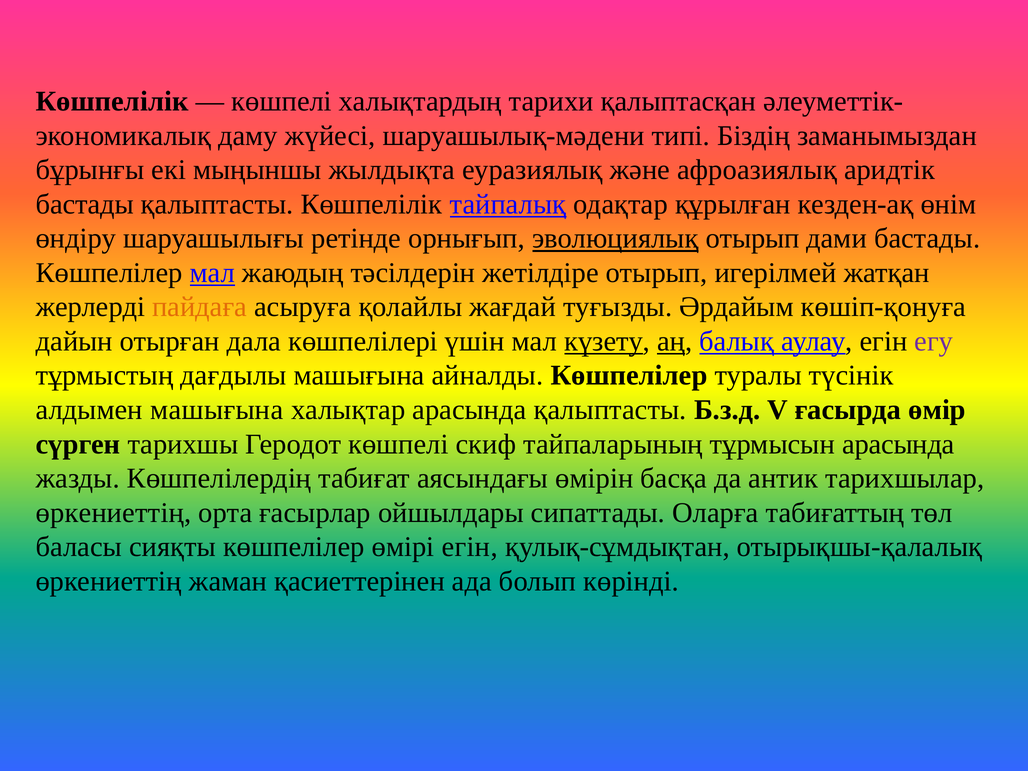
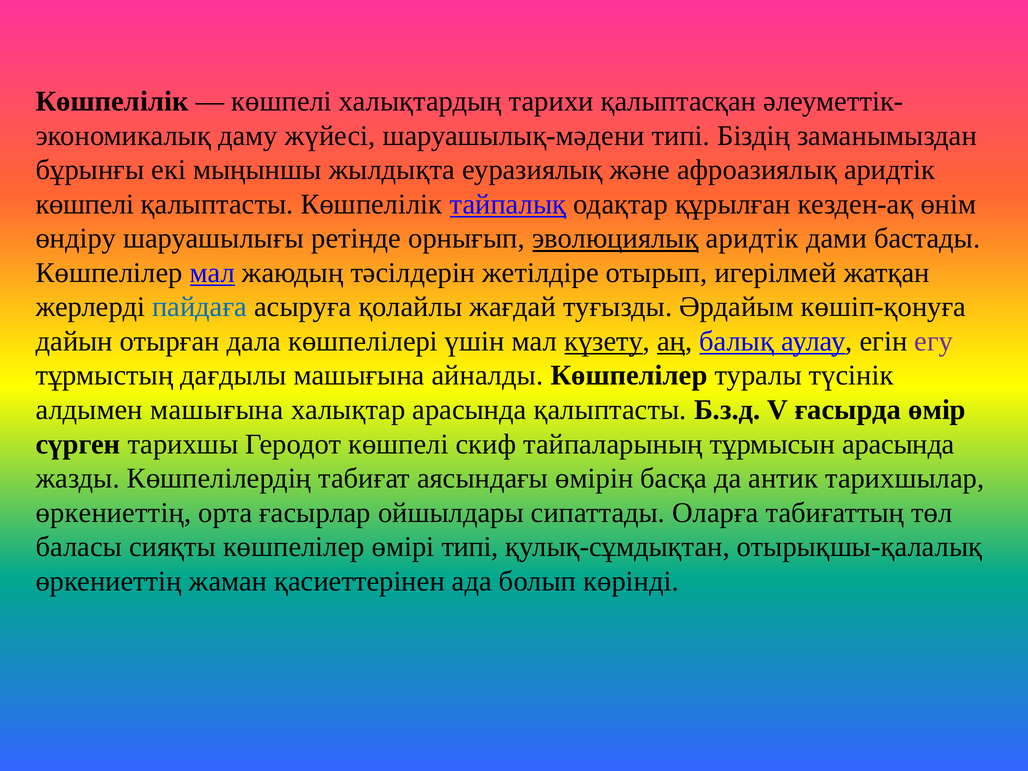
бастады: бастады -> көшпелі (85, 204)
эволюциялық отырып: отырып -> аридтік (752, 238)
пайдаға colour: orange -> blue (200, 307)
өмірі егін: егін -> типі (470, 547)
